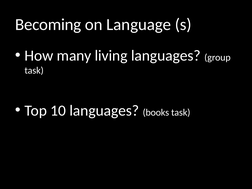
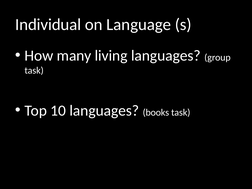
Becoming: Becoming -> Individual (48, 24)
